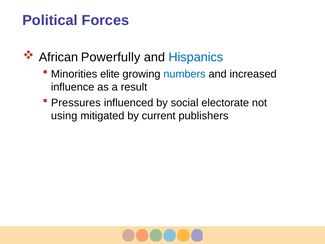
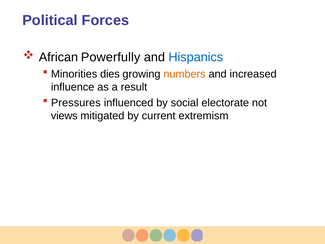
elite: elite -> dies (110, 74)
numbers colour: blue -> orange (185, 74)
using: using -> views (64, 116)
publishers: publishers -> extremism (204, 116)
